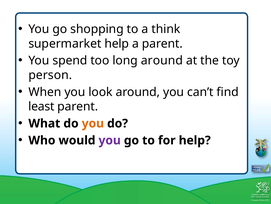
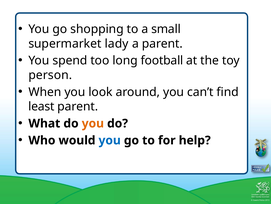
think: think -> small (166, 29)
supermarket help: help -> lady (117, 44)
long around: around -> football (162, 60)
you colour: purple -> blue (110, 140)
